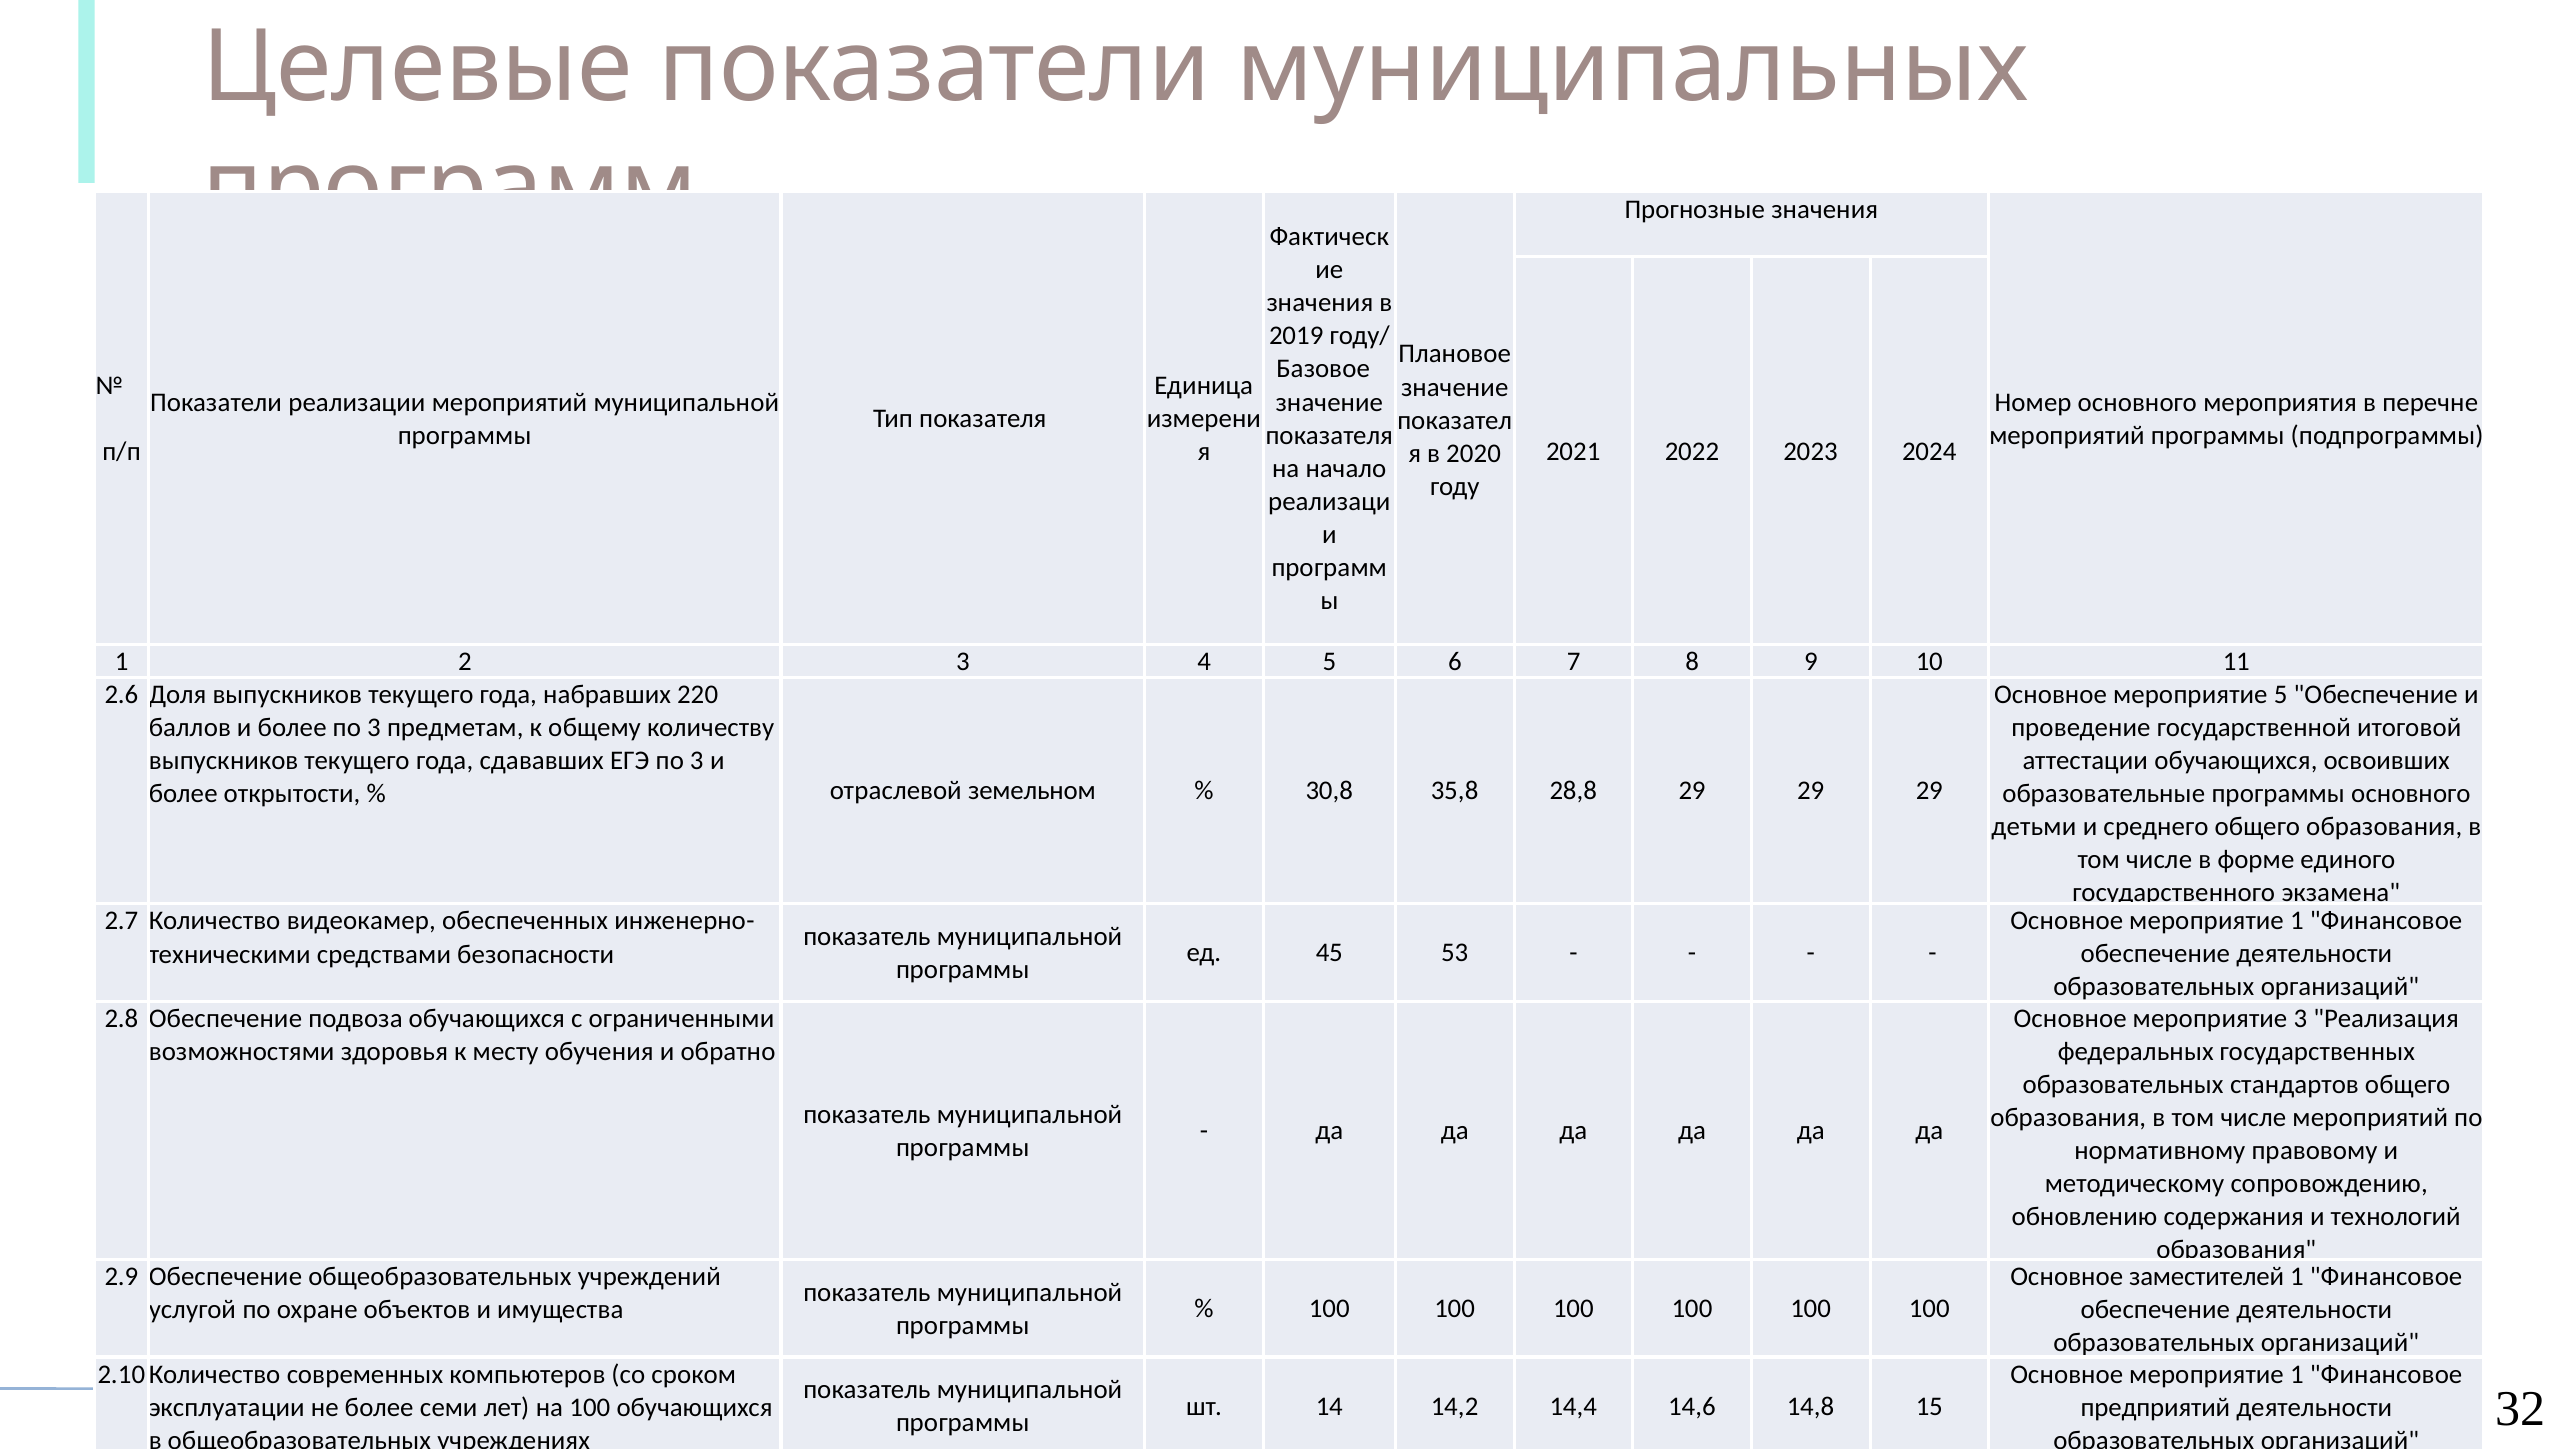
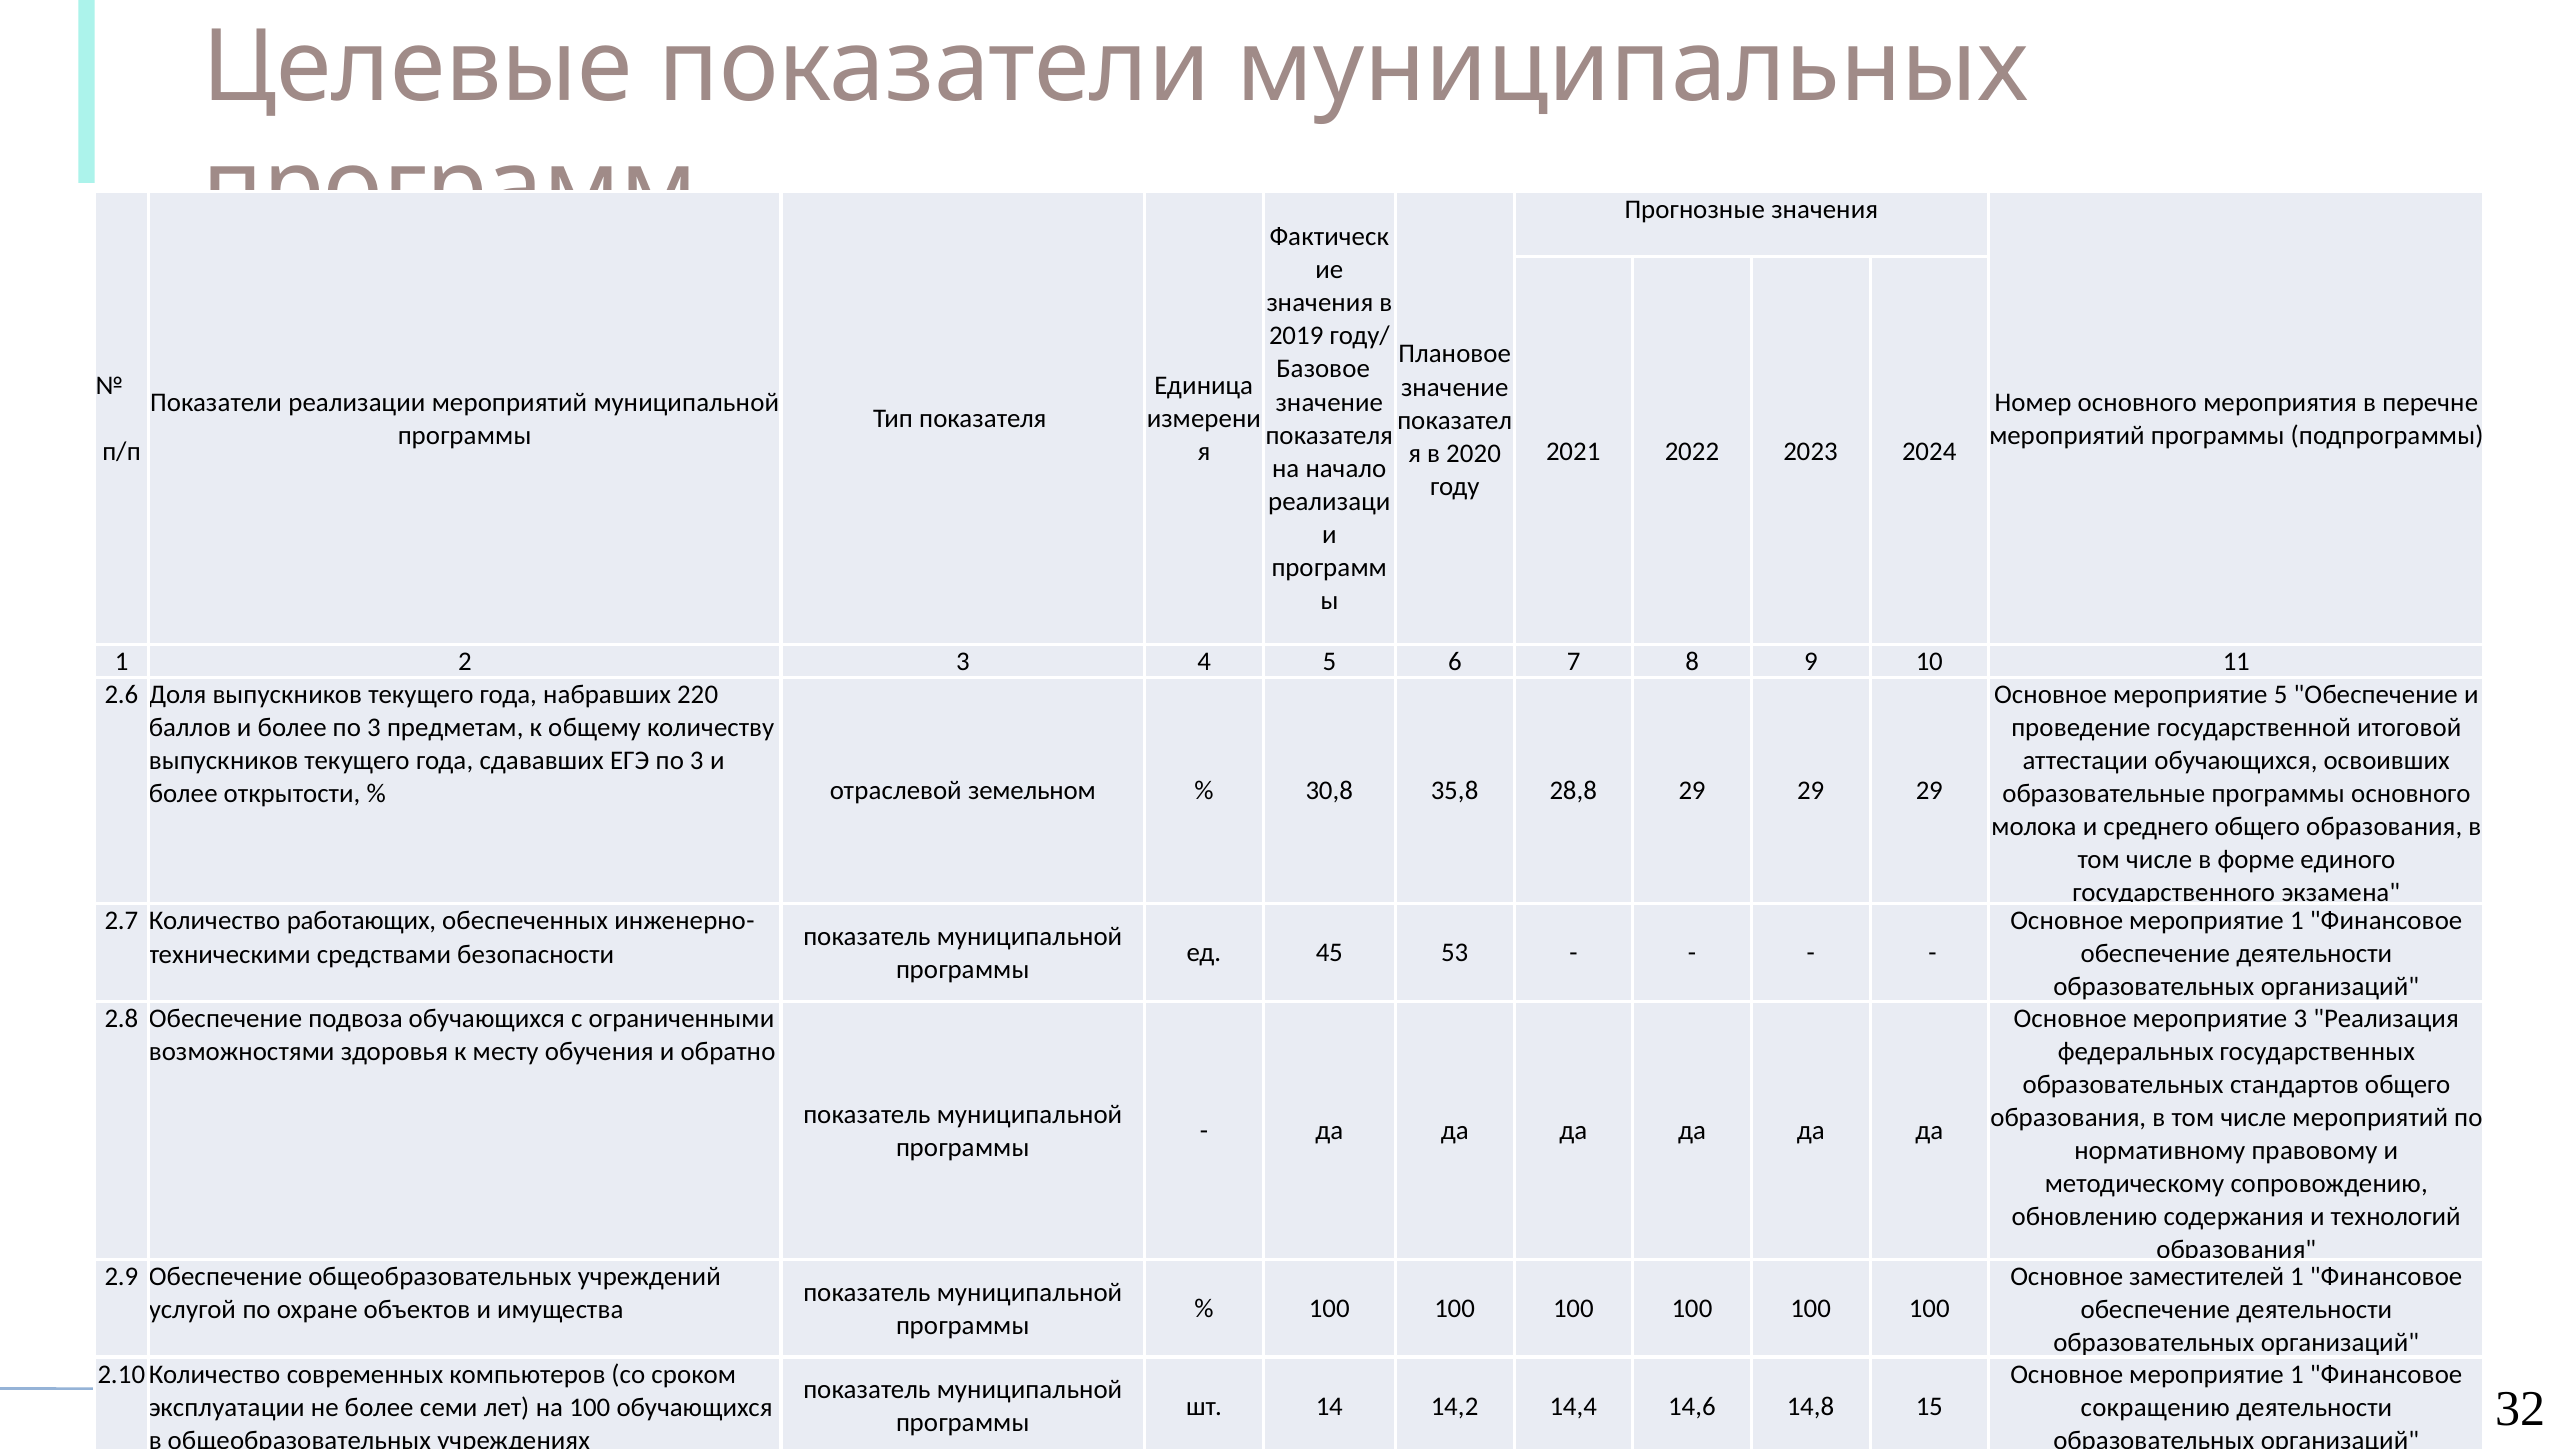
детьми: детьми -> молока (2034, 827)
видеокамер: видеокамер -> работающих (361, 921)
предприятий: предприятий -> сокращению (2155, 1407)
